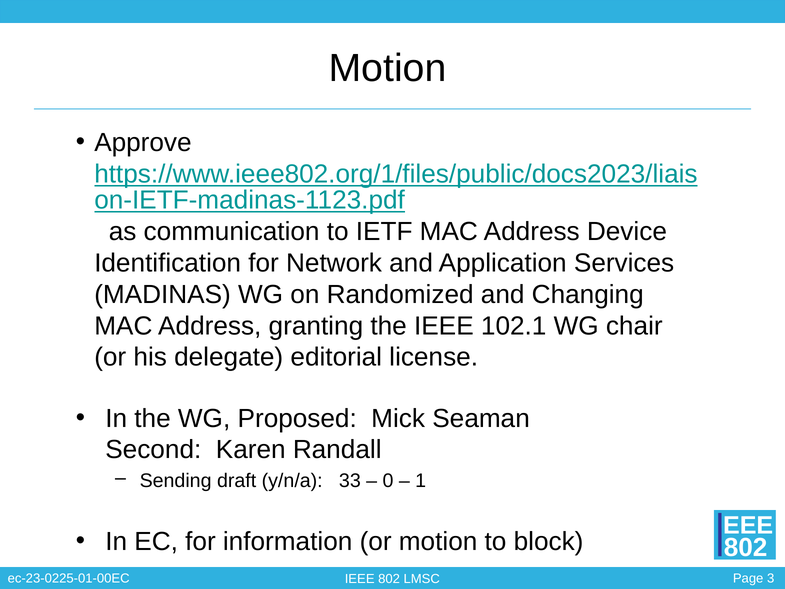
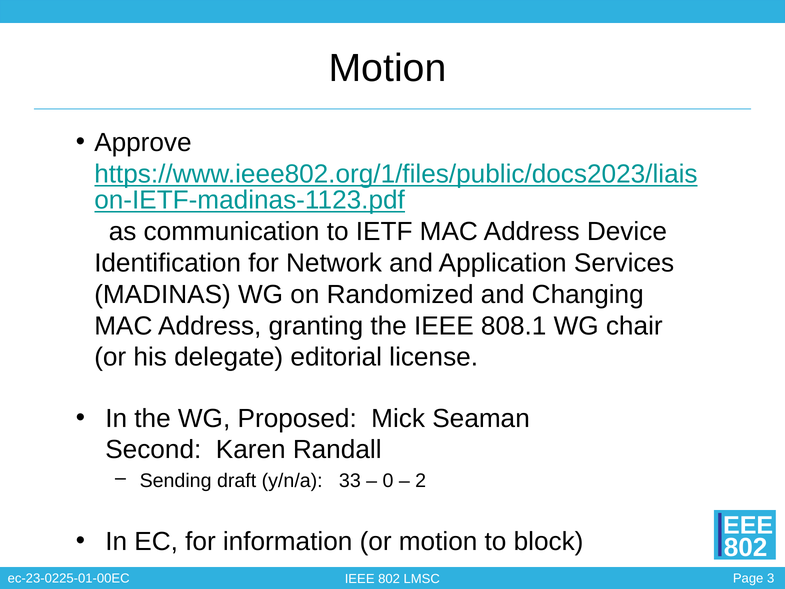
102.1: 102.1 -> 808.1 (514, 326)
1: 1 -> 2 (421, 481)
